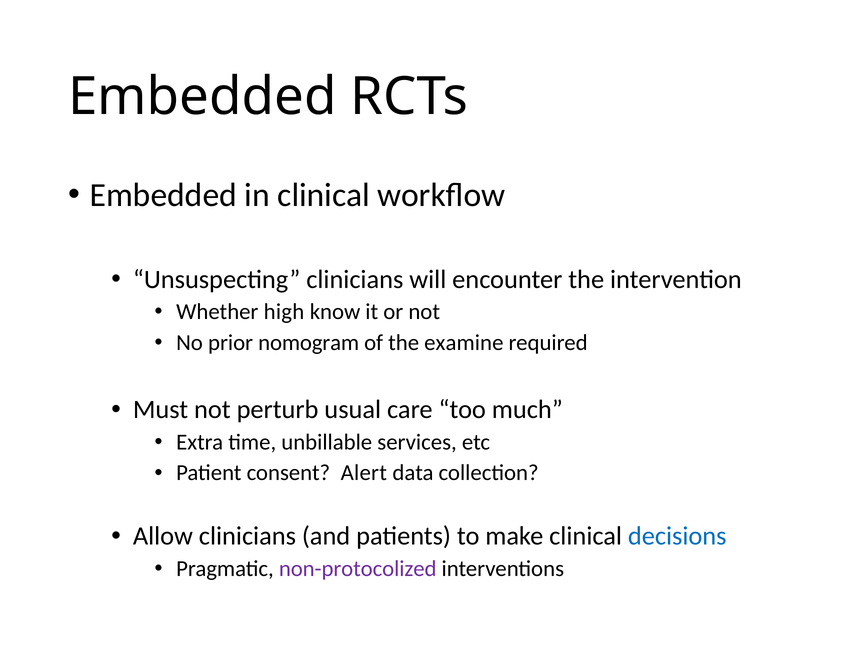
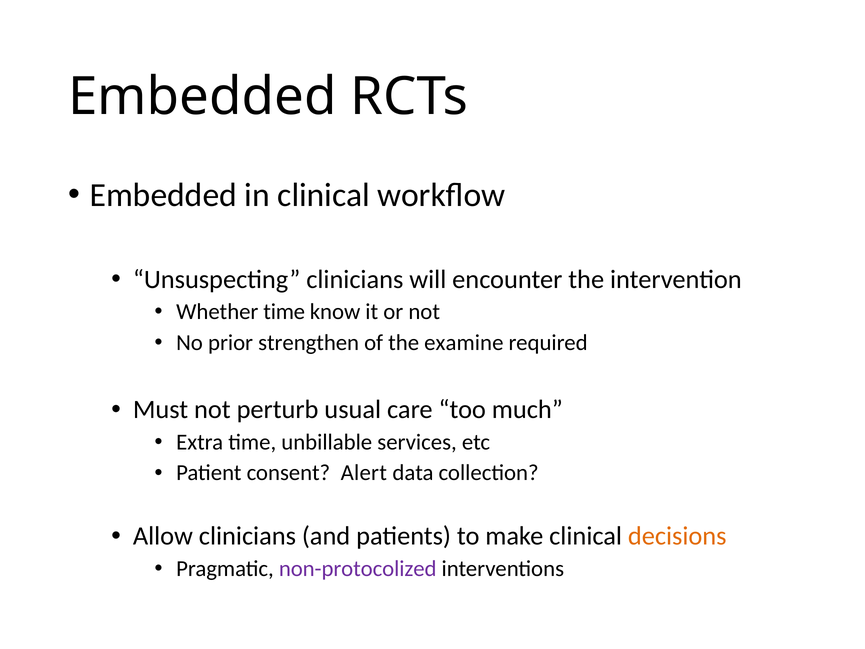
Whether high: high -> time (284, 312)
nomogram: nomogram -> strengthen (309, 342)
decisions colour: blue -> orange (677, 536)
